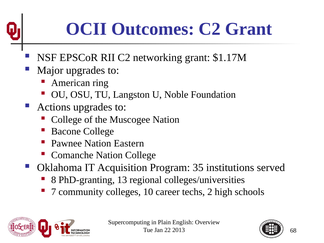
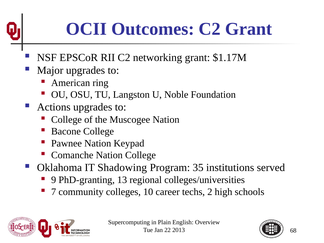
Eastern: Eastern -> Keypad (129, 143)
Acquisition: Acquisition -> Shadowing (122, 168)
8: 8 -> 9 (54, 180)
